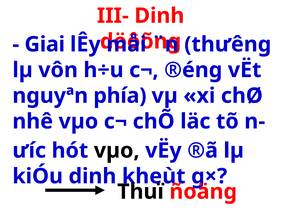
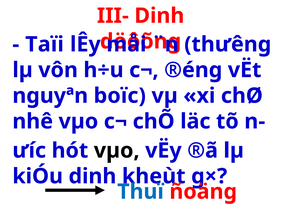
Giai: Giai -> Taïi (45, 44)
phía: phía -> boïc (120, 96)
Thuï colour: black -> blue (141, 192)
